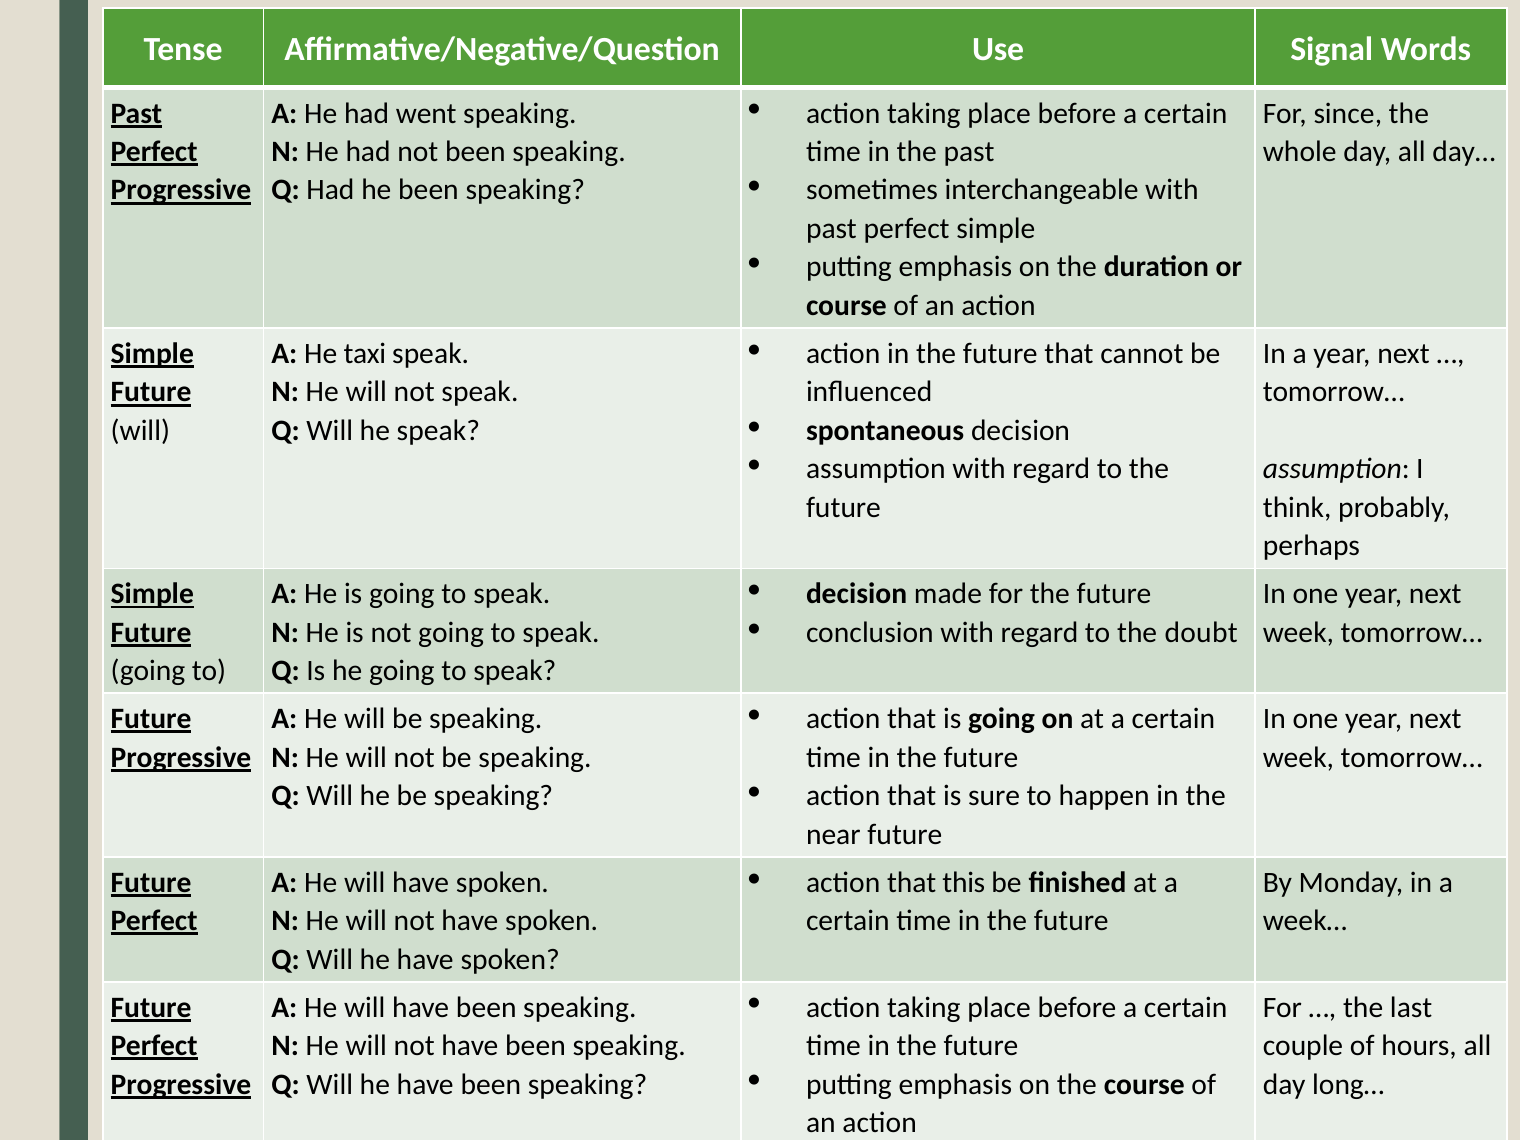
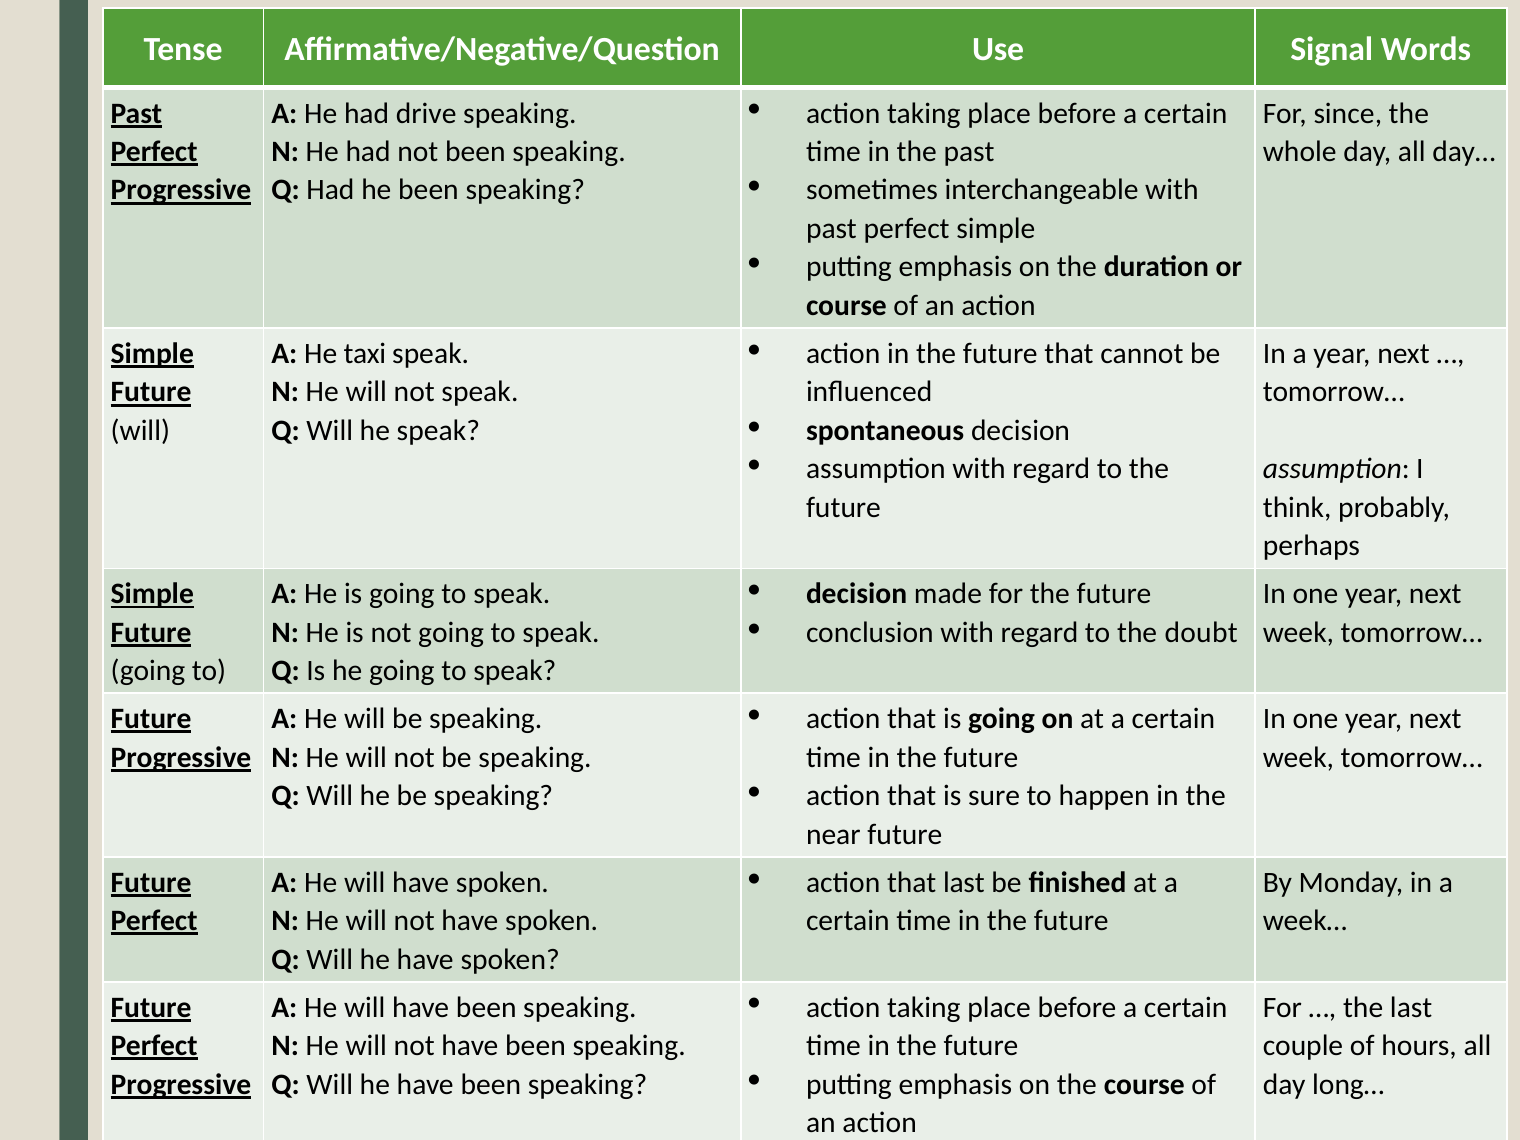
went: went -> drive (426, 113)
that this: this -> last (964, 882)
